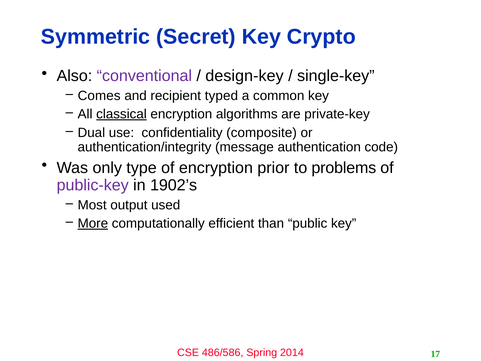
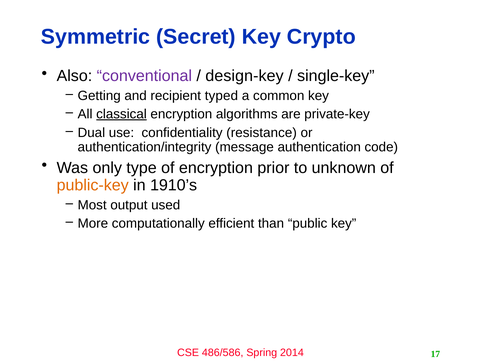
Comes: Comes -> Getting (99, 96)
composite: composite -> resistance (262, 133)
problems: problems -> unknown (344, 168)
public-key colour: purple -> orange (93, 185)
1902’s: 1902’s -> 1910’s (174, 185)
More underline: present -> none (93, 223)
